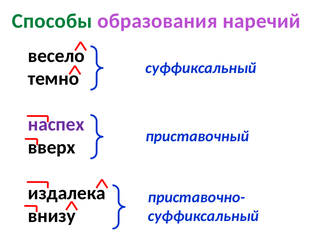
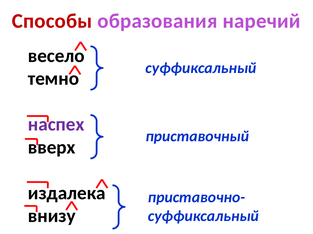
Способы colour: green -> red (52, 21)
